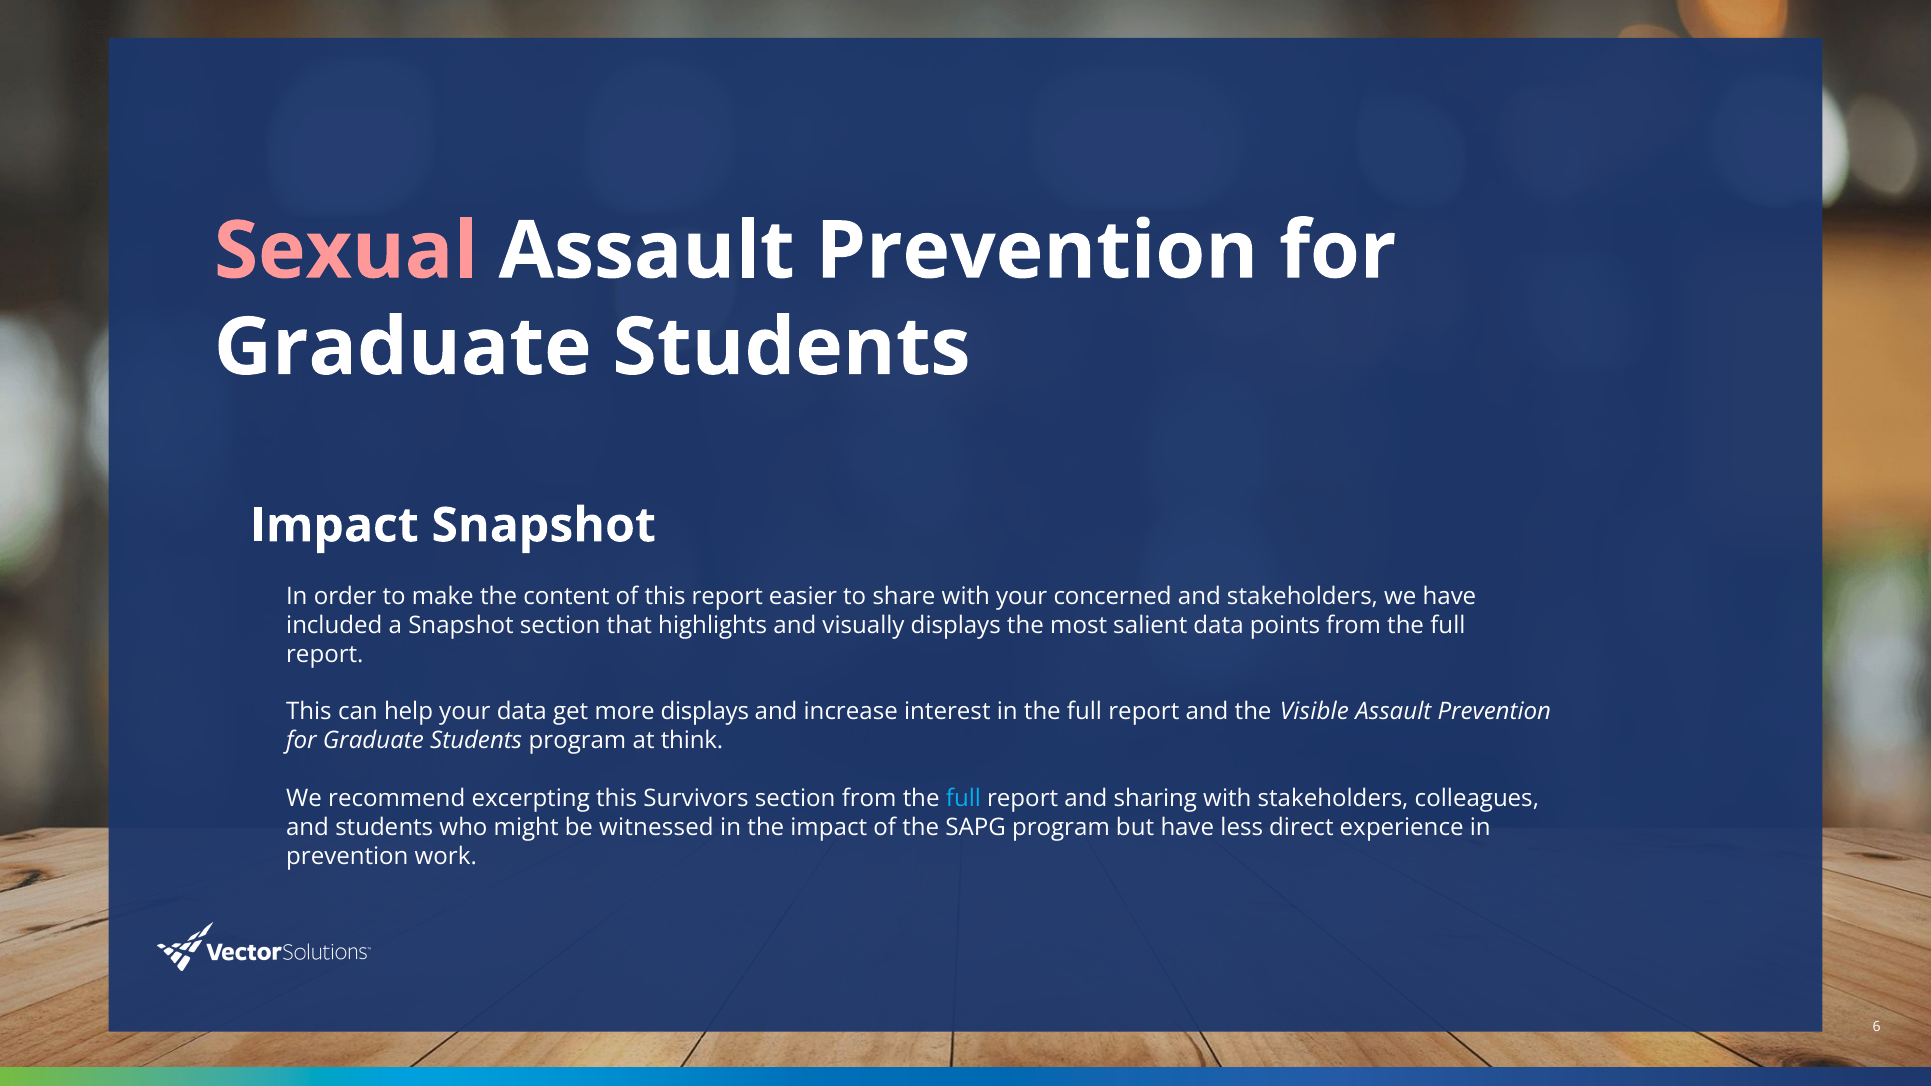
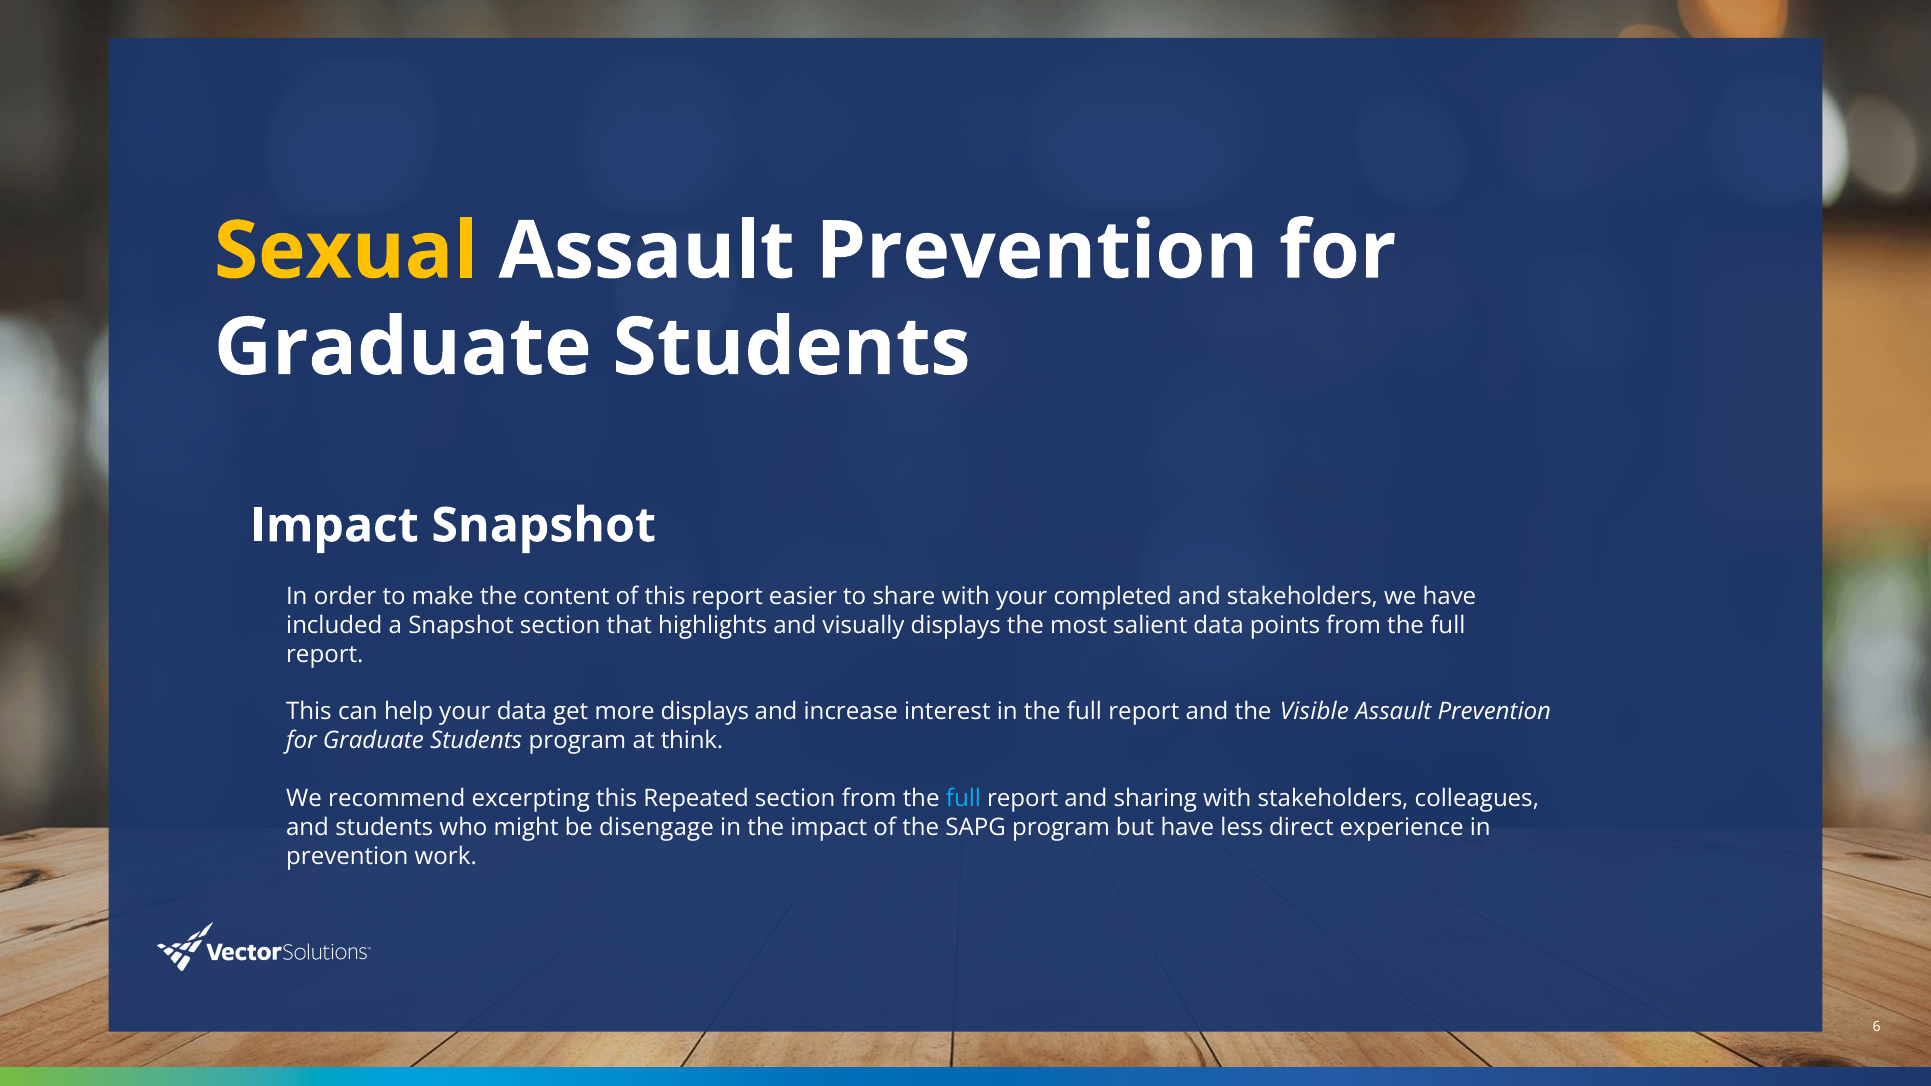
Sexual colour: pink -> yellow (346, 251)
concerned: concerned -> completed (1113, 596)
Survivors: Survivors -> Repeated (696, 799)
witnessed: witnessed -> disengage (657, 828)
